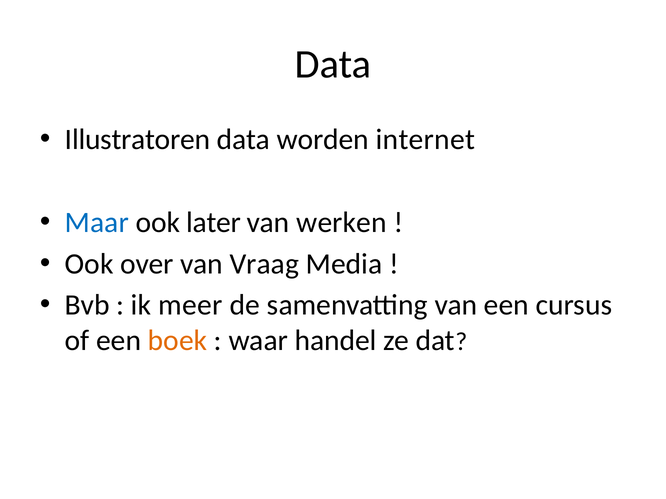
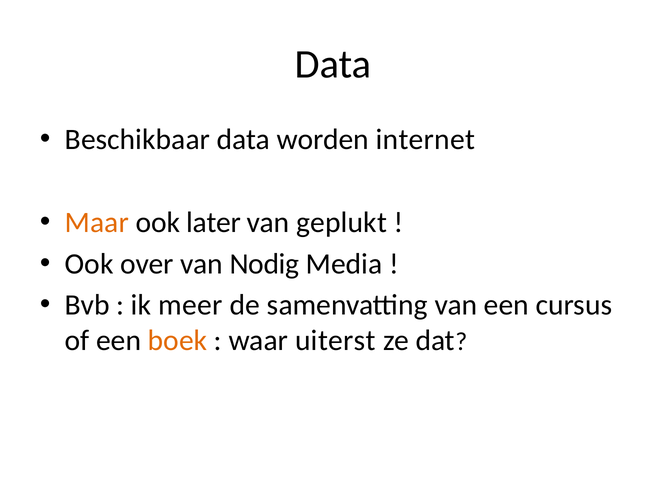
Illustratoren: Illustratoren -> Beschikbaar (137, 140)
Maar colour: blue -> orange (97, 223)
werken: werken -> geplukt (342, 223)
Vraag: Vraag -> Nodig (264, 264)
handel: handel -> uiterst (335, 341)
